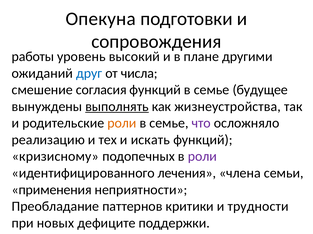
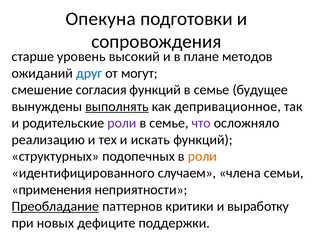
работы: работы -> старше (33, 57)
другими: другими -> методов (247, 57)
числа: числа -> могут (139, 73)
жизнеустройства: жизнеустройства -> депривационное (228, 107)
роли colour: orange -> purple (122, 124)
кризисному: кризисному -> структурных (55, 157)
роли colour: purple -> orange (202, 157)
лечения: лечения -> случаем (187, 174)
Преобладание underline: none -> present (55, 207)
трудности: трудности -> выработку (258, 207)
